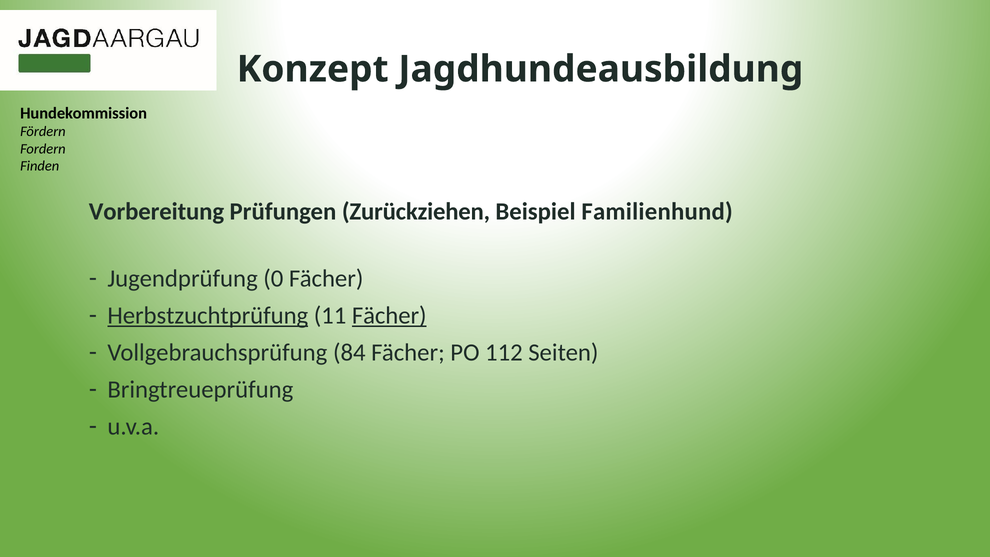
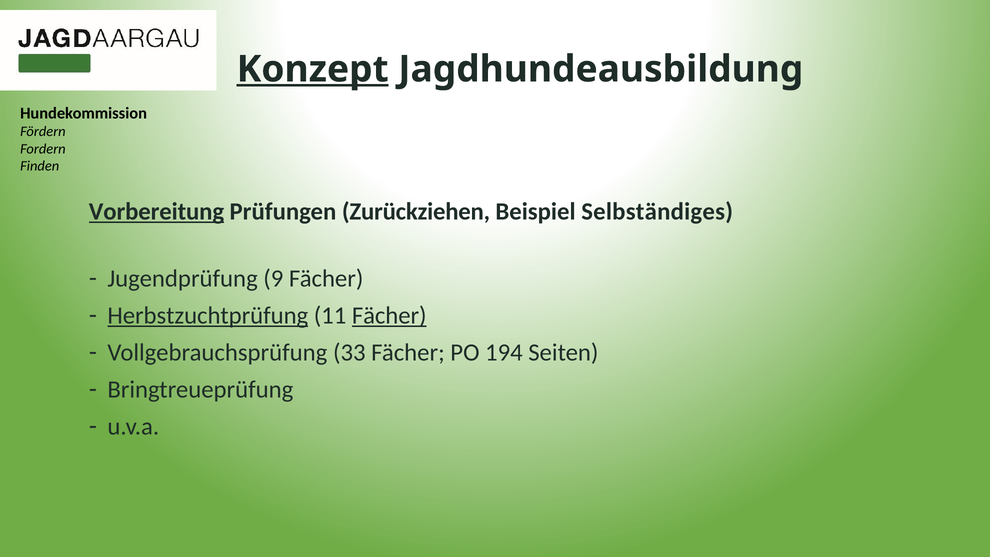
Konzept underline: none -> present (313, 69)
Vorbereitung underline: none -> present (156, 212)
Familienhund: Familienhund -> Selbständiges (657, 212)
0: 0 -> 9 (273, 279)
84: 84 -> 33 (349, 353)
112: 112 -> 194 (504, 353)
